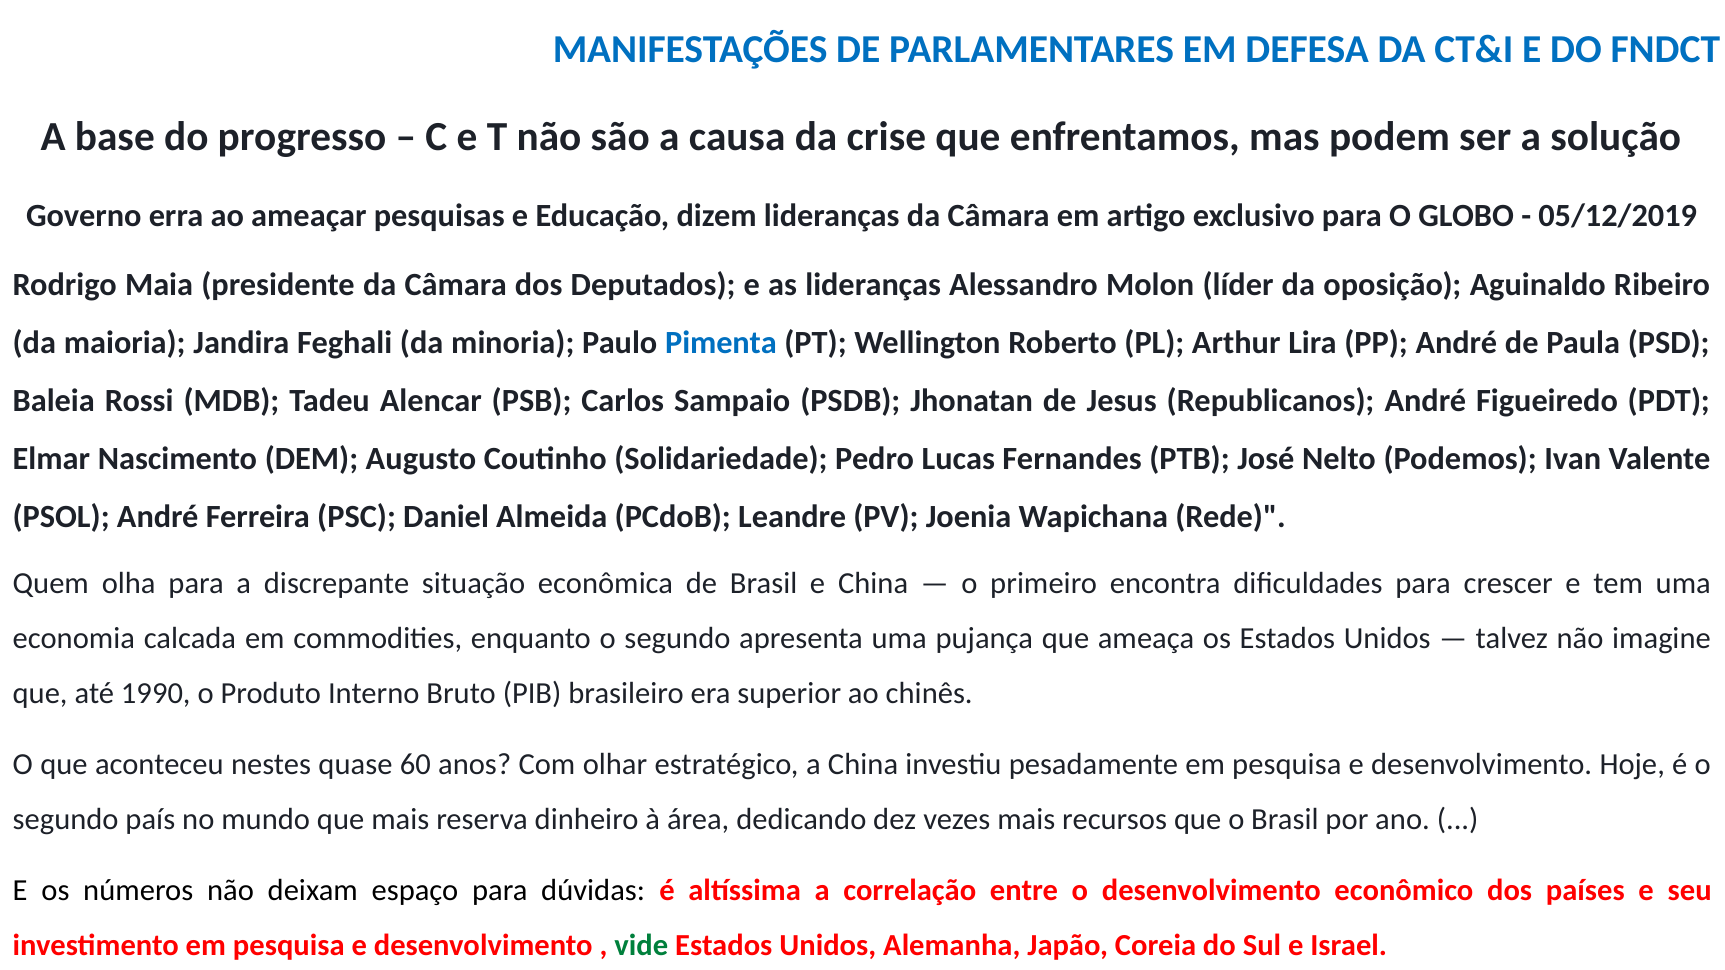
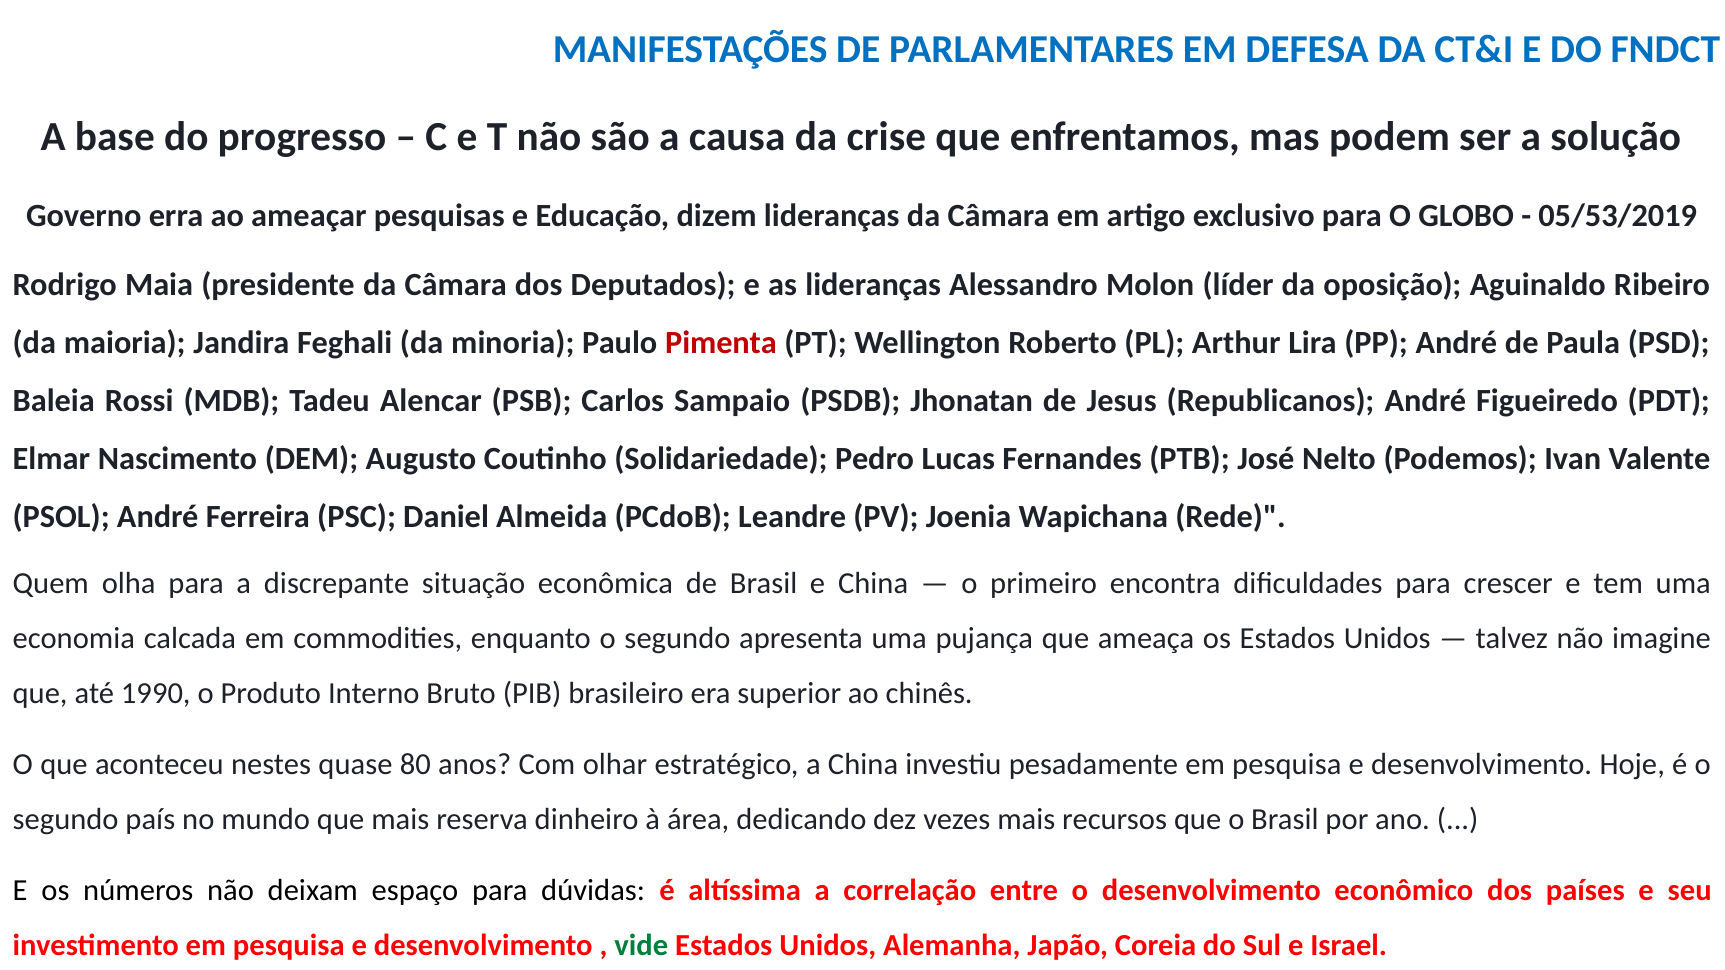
05/12/2019: 05/12/2019 -> 05/53/2019 (1618, 216)
Pimenta colour: blue -> red (721, 343)
60: 60 -> 80 (415, 764)
